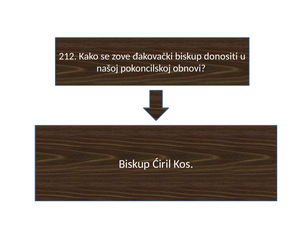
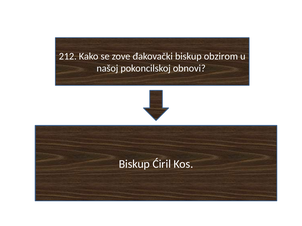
donositi: donositi -> obzirom (221, 56)
